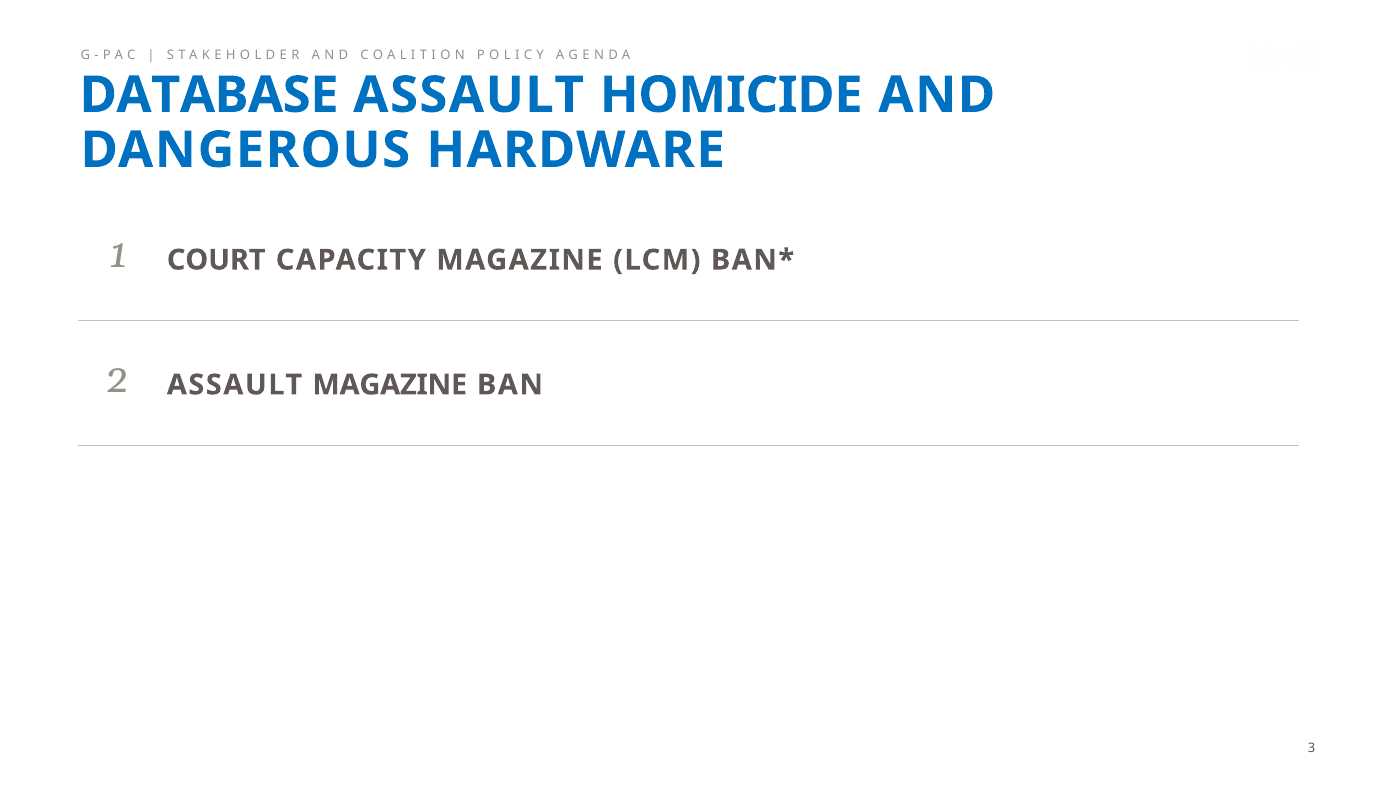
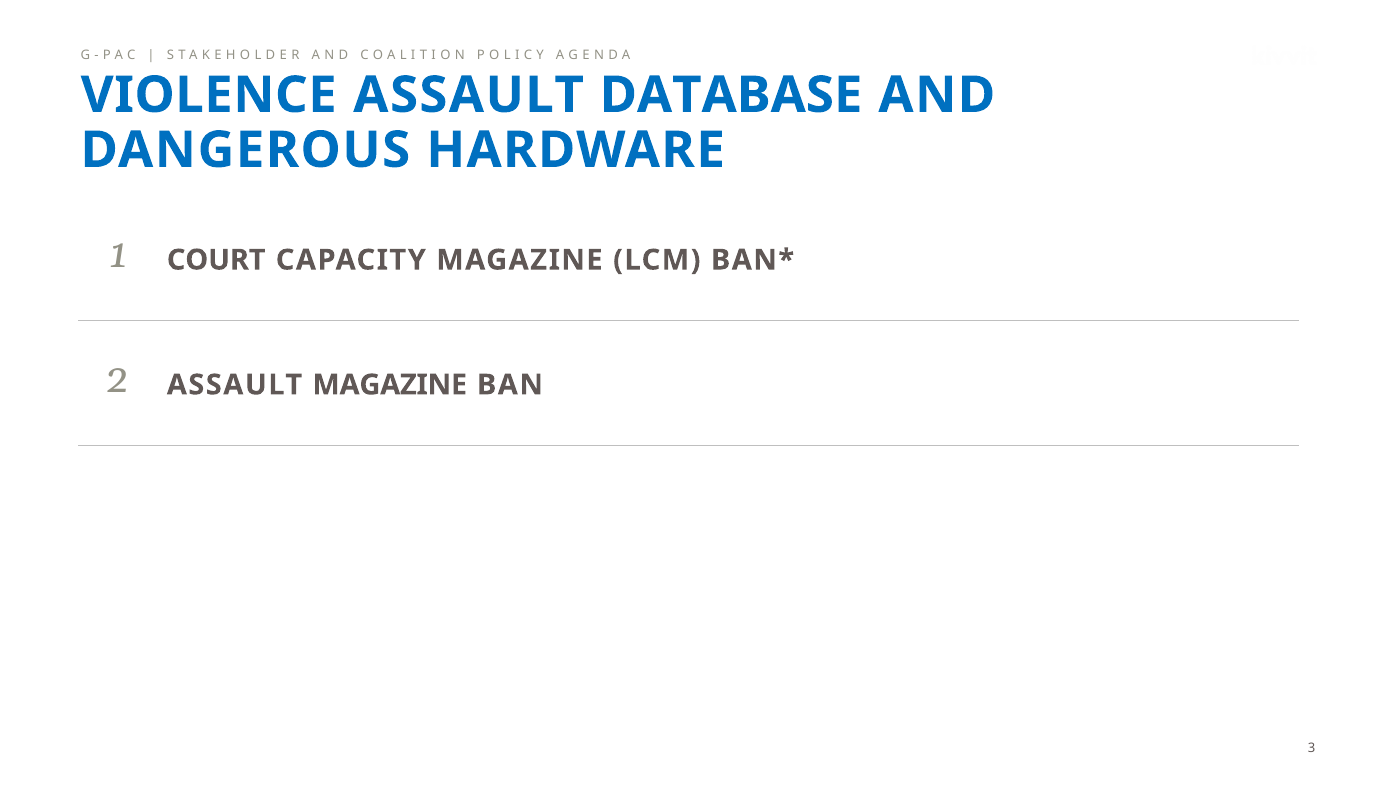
DATABASE: DATABASE -> VIOLENCE (209, 95)
HOMICIDE: HOMICIDE -> DATABASE (731, 95)
